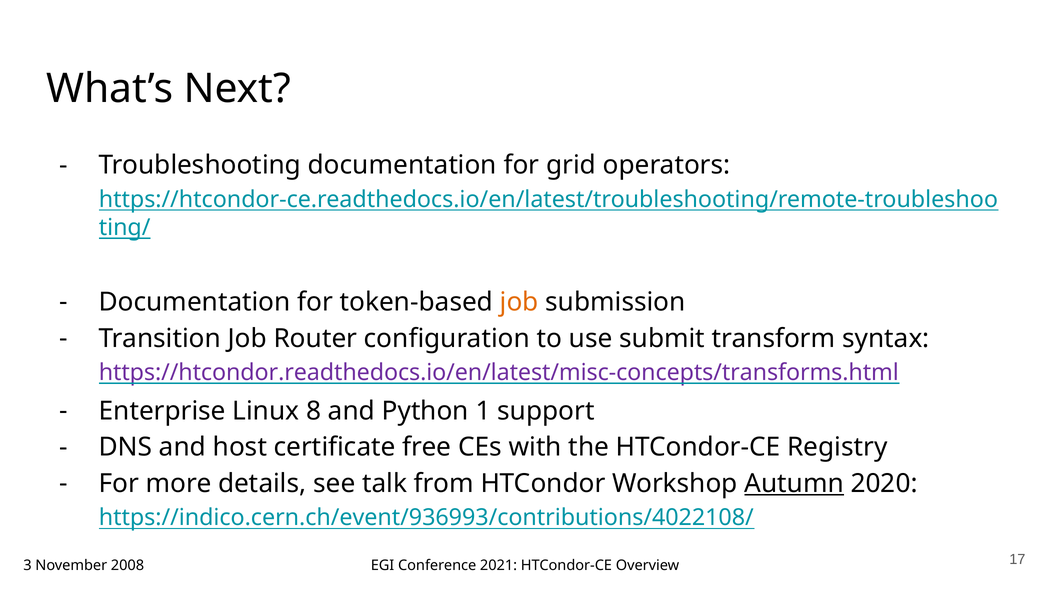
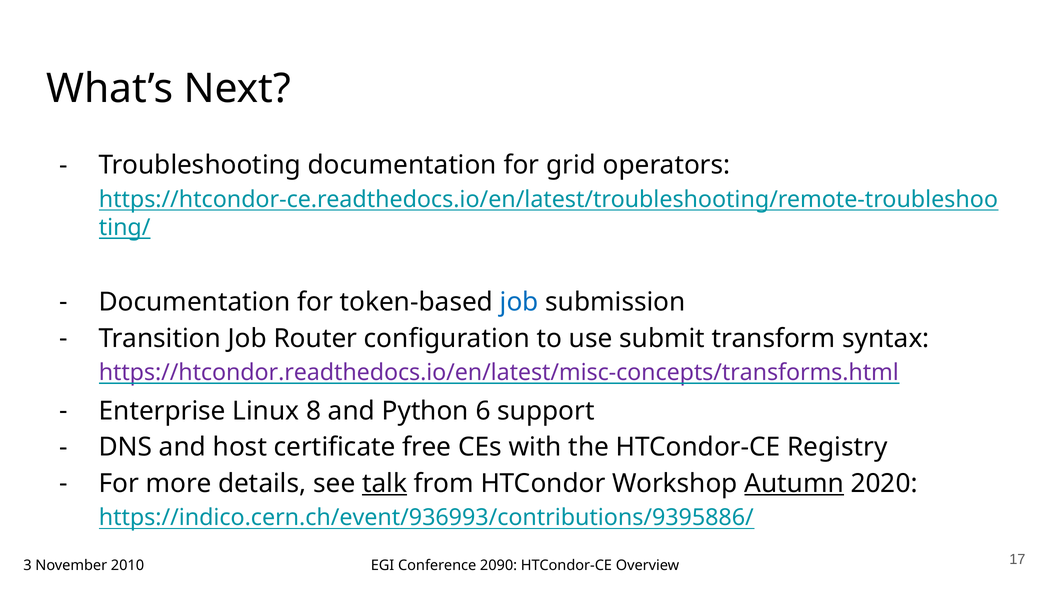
job colour: orange -> blue (519, 302)
1: 1 -> 6 (483, 411)
talk underline: none -> present (385, 483)
https://indico.cern.ch/event/936993/contributions/4022108/: https://indico.cern.ch/event/936993/contributions/4022108/ -> https://indico.cern.ch/event/936993/contributions/9395886/ (426, 517)
2008: 2008 -> 2010 (127, 565)
2021: 2021 -> 2090 (499, 565)
